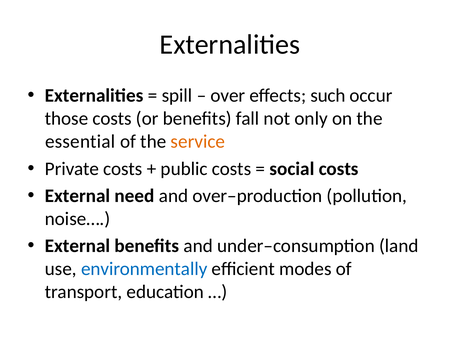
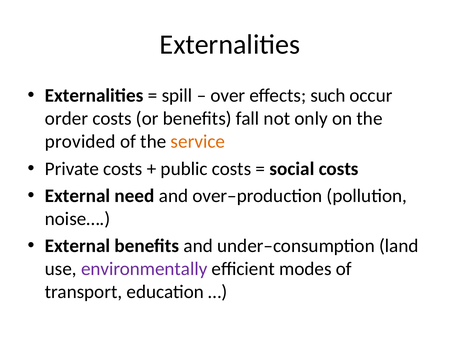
those: those -> order (66, 119)
essential: essential -> provided (80, 142)
environmentally colour: blue -> purple (144, 269)
